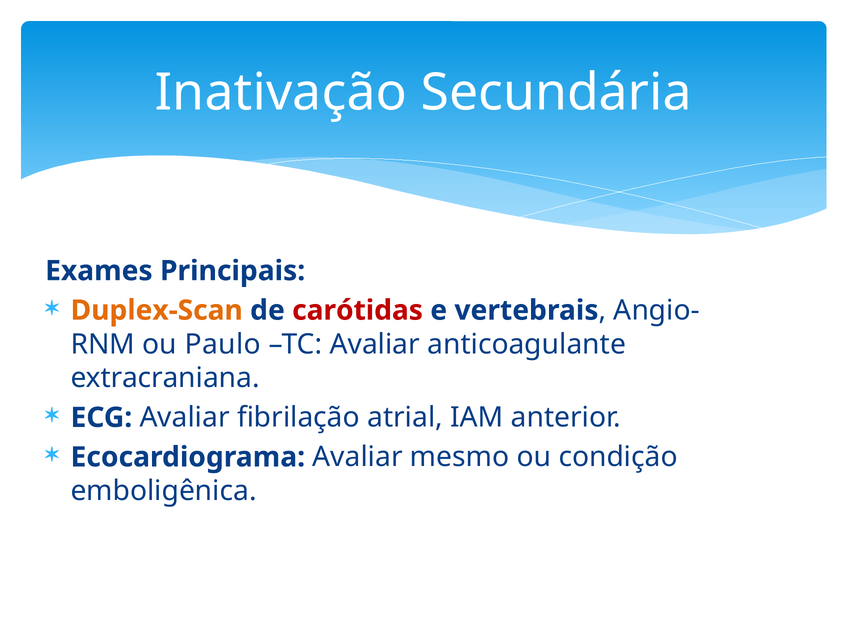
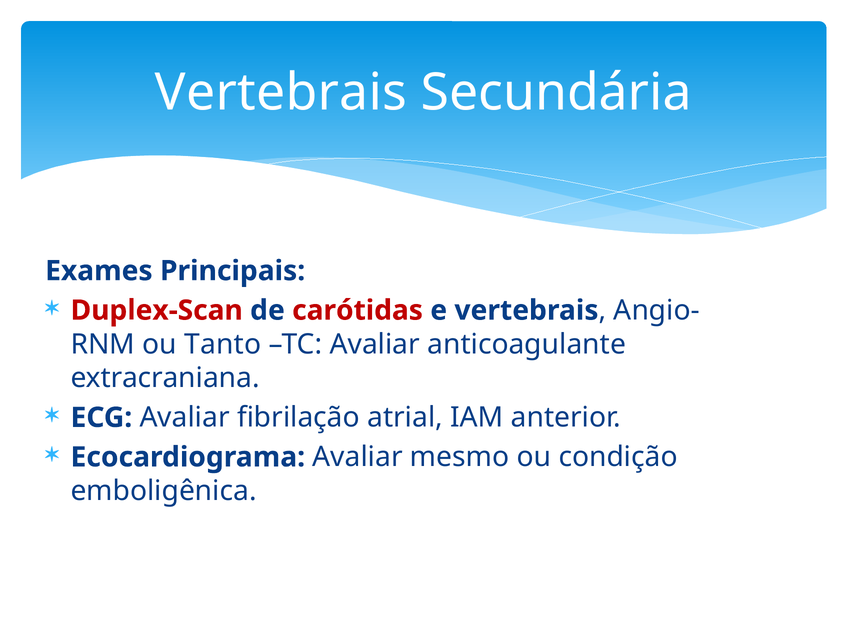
Inativação: Inativação -> Vertebrais (281, 93)
Duplex-Scan colour: orange -> red (157, 311)
Paulo: Paulo -> Tanto (223, 344)
